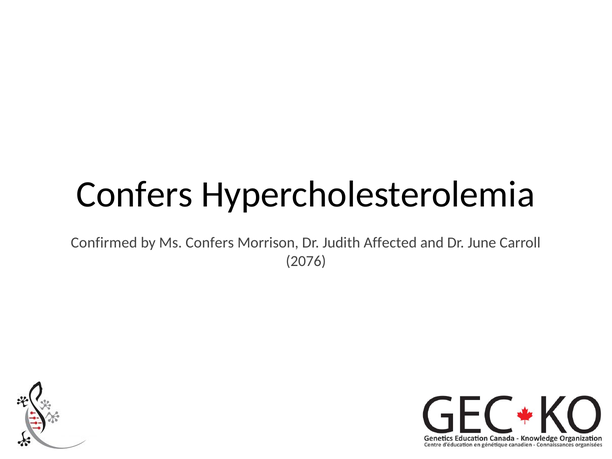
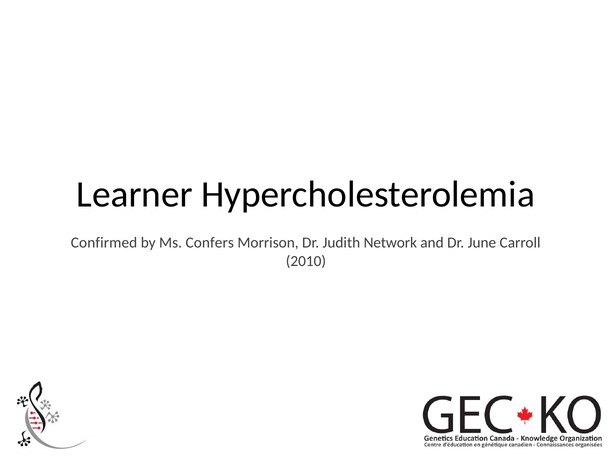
Confers: Confers -> Learner (135, 194)
Affected: Affected -> Network (390, 243)
2076: 2076 -> 2010 (306, 261)
